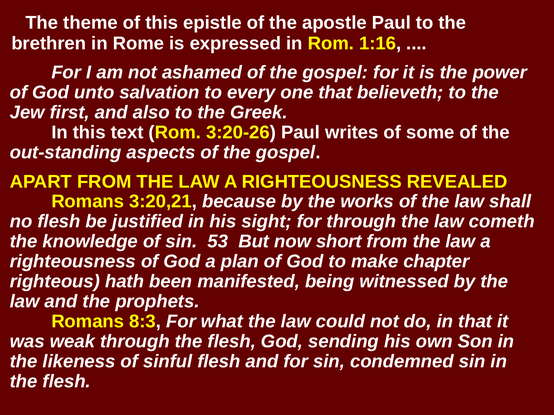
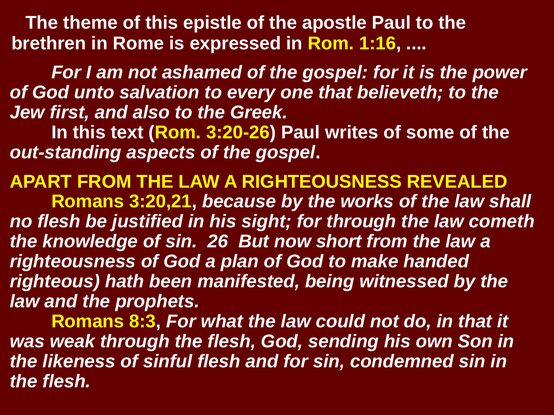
53: 53 -> 26 (218, 242)
chapter: chapter -> handed (436, 262)
